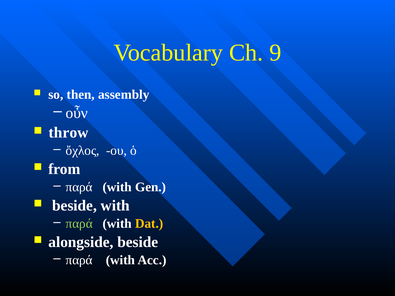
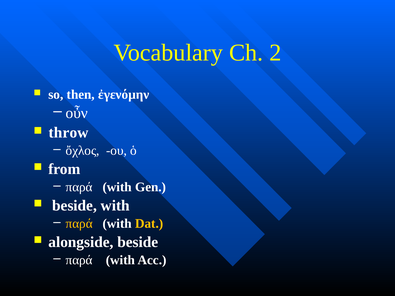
9: 9 -> 2 (275, 53)
assembly: assembly -> ἐγενόμην (124, 95)
παρά colour: light green -> yellow (79, 224)
